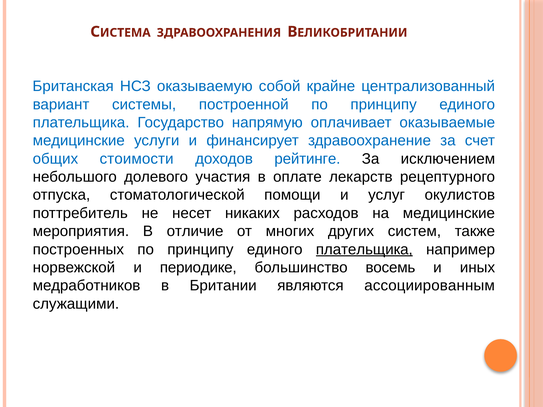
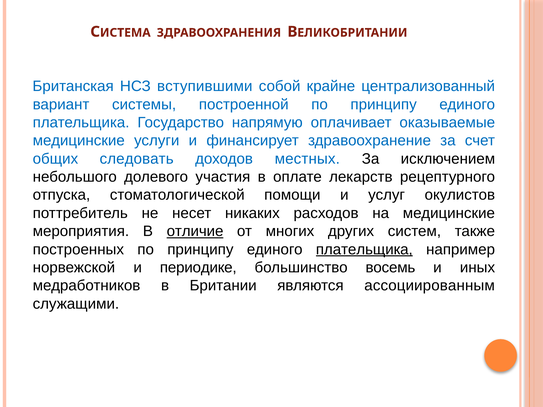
оказываемую: оказываемую -> вступившими (205, 86)
стоимости: стоимости -> следовать (137, 159)
рейтинге: рейтинге -> местных (307, 159)
отличие underline: none -> present (195, 231)
